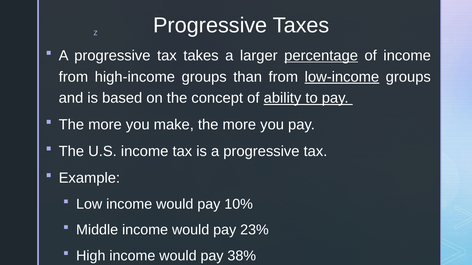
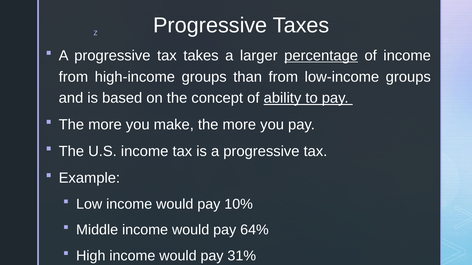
low-income underline: present -> none (342, 77)
23%: 23% -> 64% (254, 230)
38%: 38% -> 31% (242, 256)
